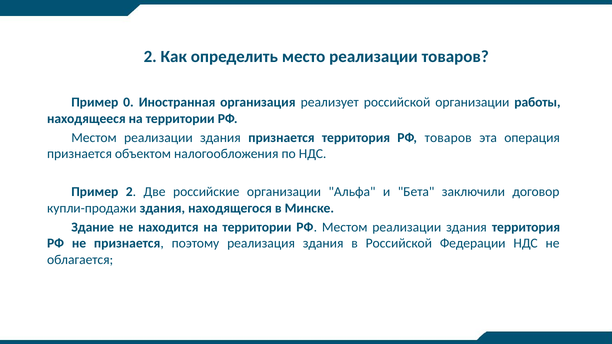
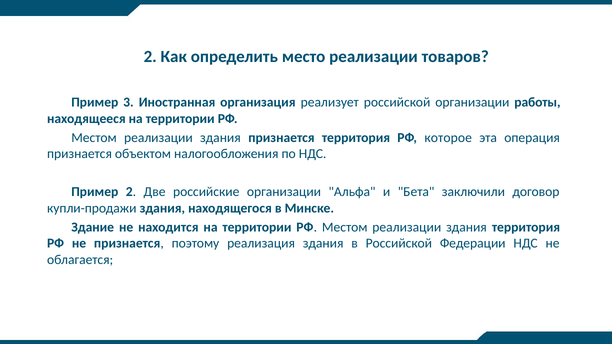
0: 0 -> 3 (128, 102)
РФ товаров: товаров -> которое (448, 138)
